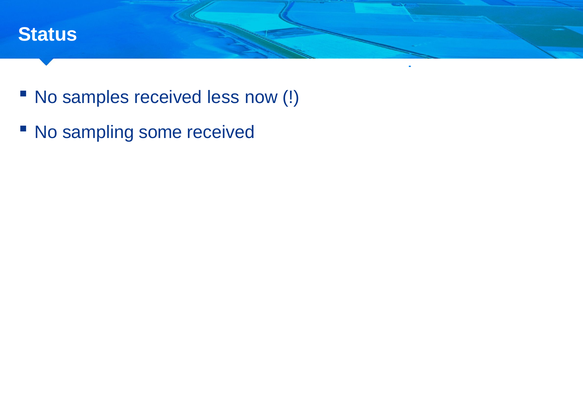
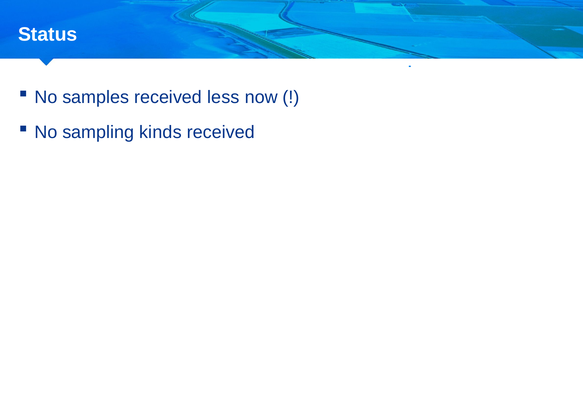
some: some -> kinds (160, 132)
